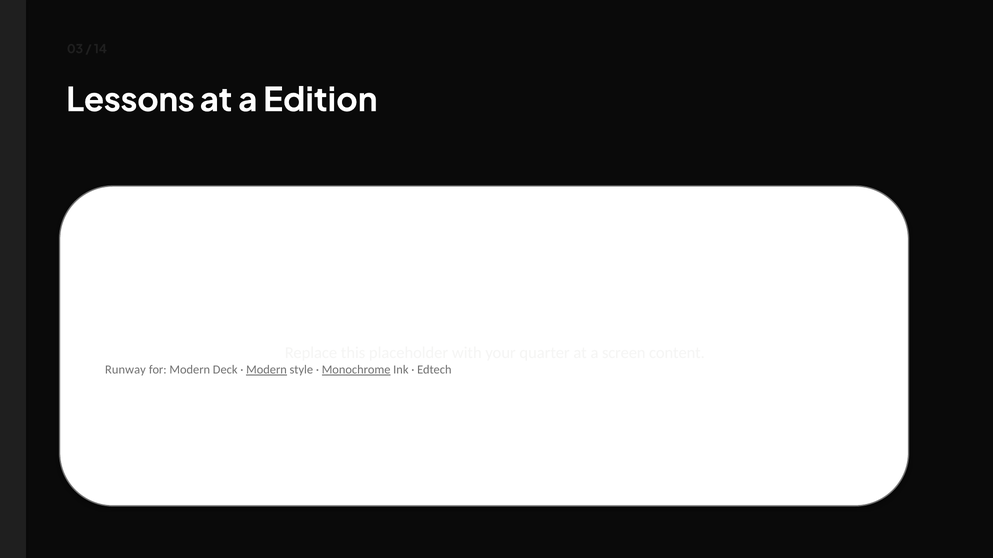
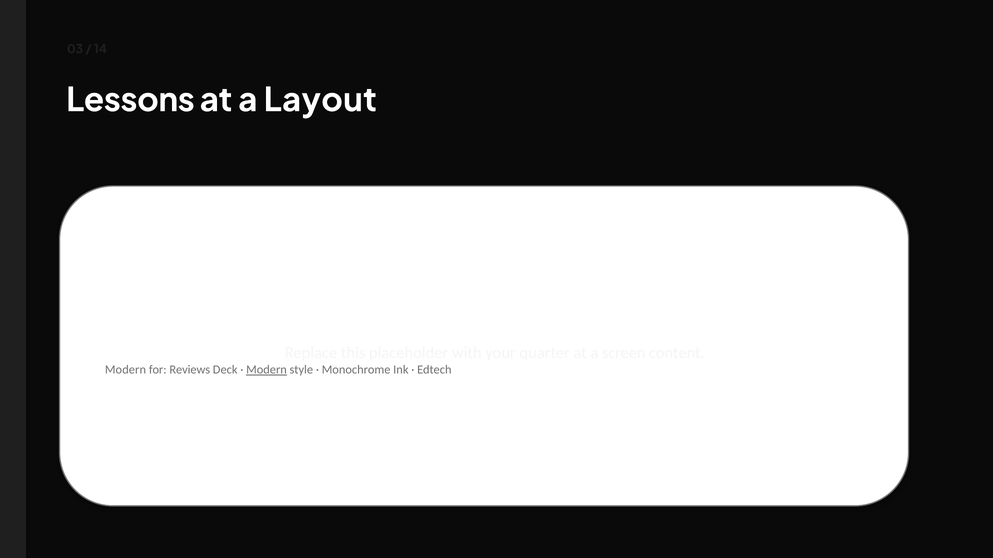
Edition: Edition -> Layout (320, 100)
Runway: Runway -> Modern (125, 370)
for Modern: Modern -> Reviews (190, 370)
Monochrome underline: present -> none (356, 370)
